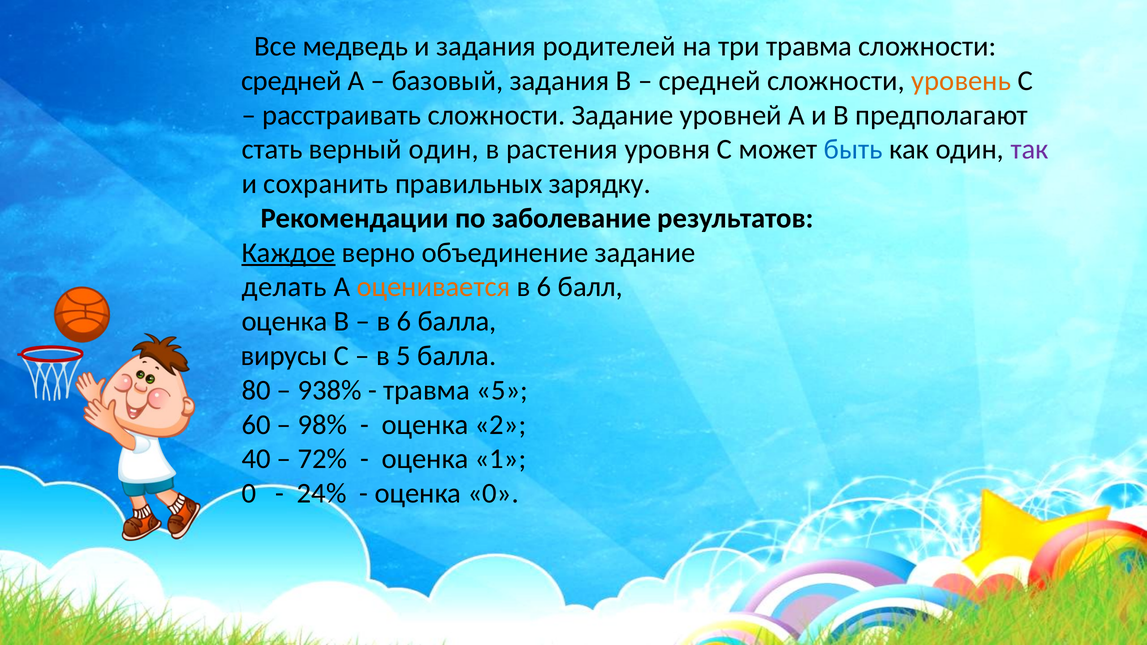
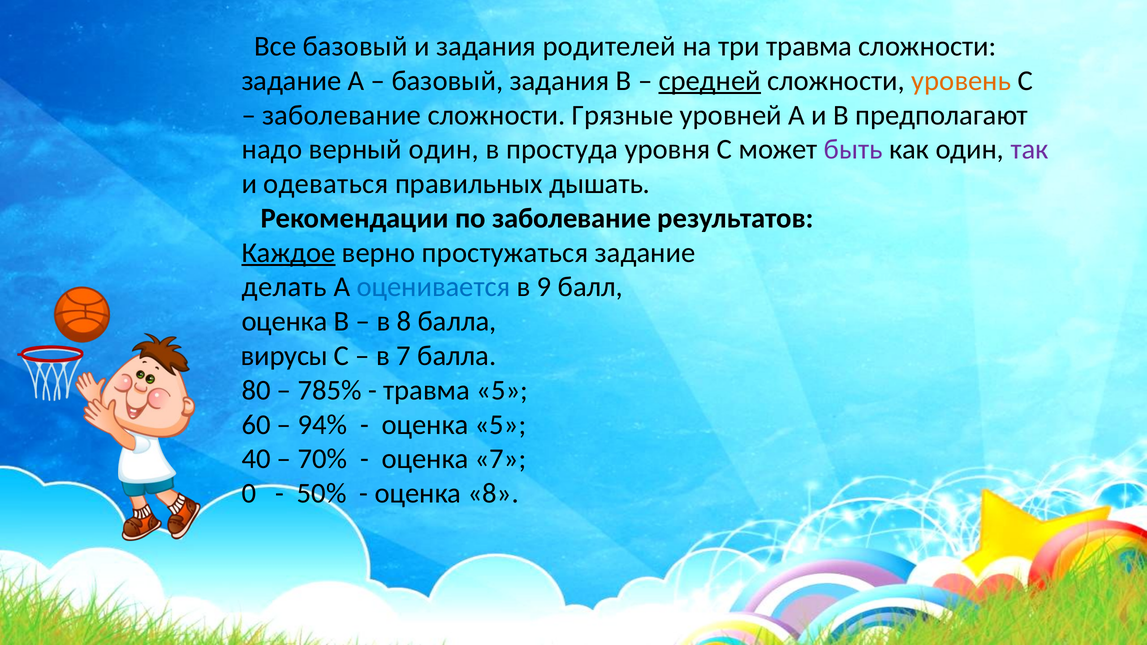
Все медведь: медведь -> базовый (355, 46)
средней: средней -> задание (291, 81)
средней underline: none -> present (710, 81)
расстраивать: расстраивать -> заболевание (342, 115)
сложности Задание: Задание -> Грязные (623, 115)
стать: стать -> надо (272, 149)
растения: растения -> простуда (562, 149)
быть colour: blue -> purple (853, 149)
сохранить: сохранить -> одеваться (326, 184)
зарядку: зарядку -> дышать (600, 184)
объединение: объединение -> простужаться (505, 253)
оценивается colour: orange -> blue (434, 287)
6: 6 -> 9 (544, 287)
6: 6 -> 8 (404, 322)
в 5: 5 -> 7 (404, 356)
938%: 938% -> 785% (330, 390)
98%: 98% -> 94% (322, 425)
оценка 2: 2 -> 5 (501, 425)
72%: 72% -> 70% (322, 459)
оценка 1: 1 -> 7 (501, 459)
24%: 24% -> 50% (322, 494)
оценка 0: 0 -> 8 (493, 494)
